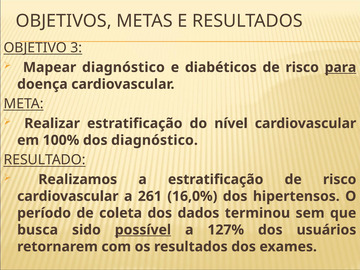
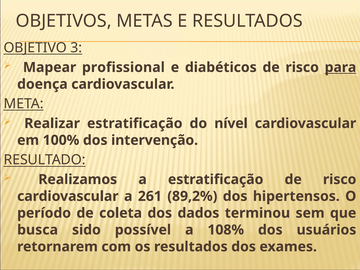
Mapear diagnóstico: diagnóstico -> profissional (123, 67)
dos diagnóstico: diagnóstico -> intervenção (155, 140)
16,0%: 16,0% -> 89,2% (192, 196)
possível underline: present -> none (143, 230)
127%: 127% -> 108% (226, 230)
